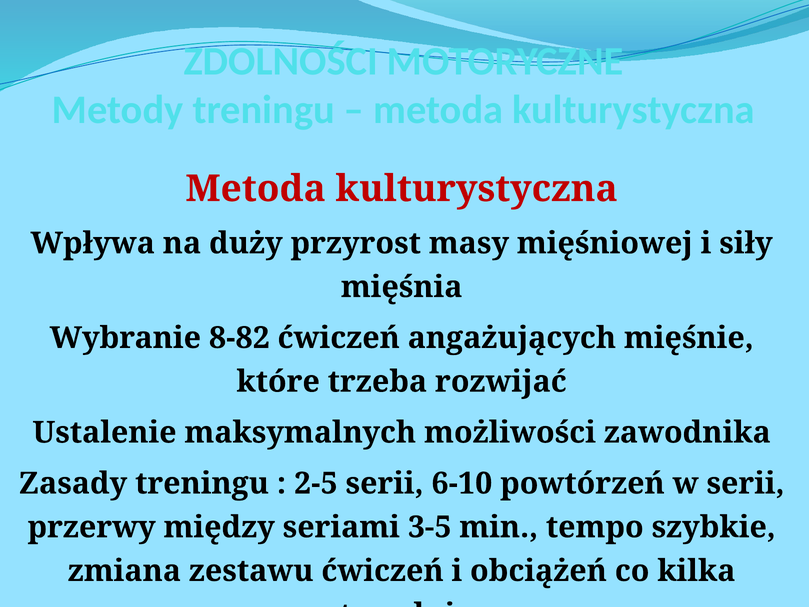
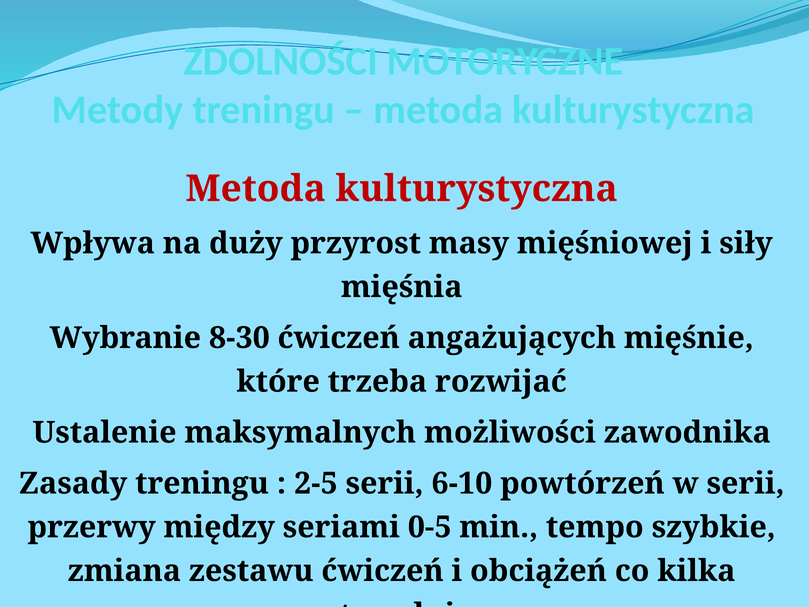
8-82: 8-82 -> 8-30 (239, 338)
3-5: 3-5 -> 0-5 (430, 527)
